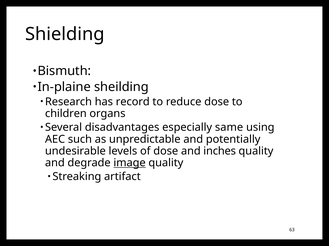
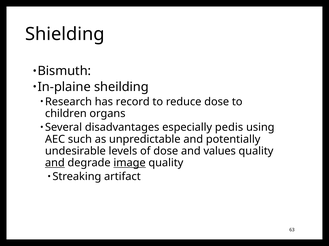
same: same -> pedis (229, 128)
inches: inches -> values (220, 151)
and underline: none -> present (55, 163)
